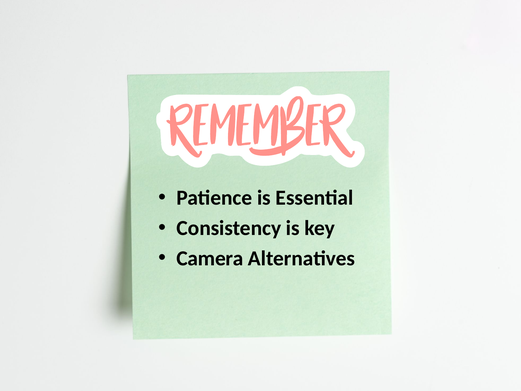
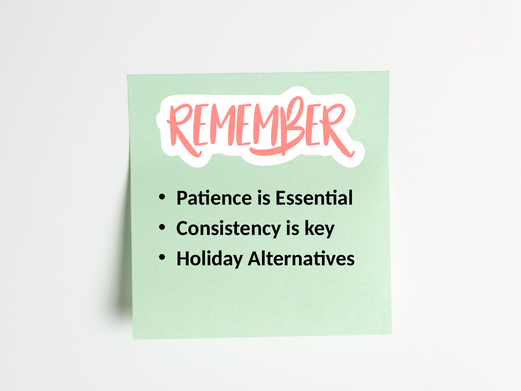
Camera: Camera -> Holiday (210, 258)
